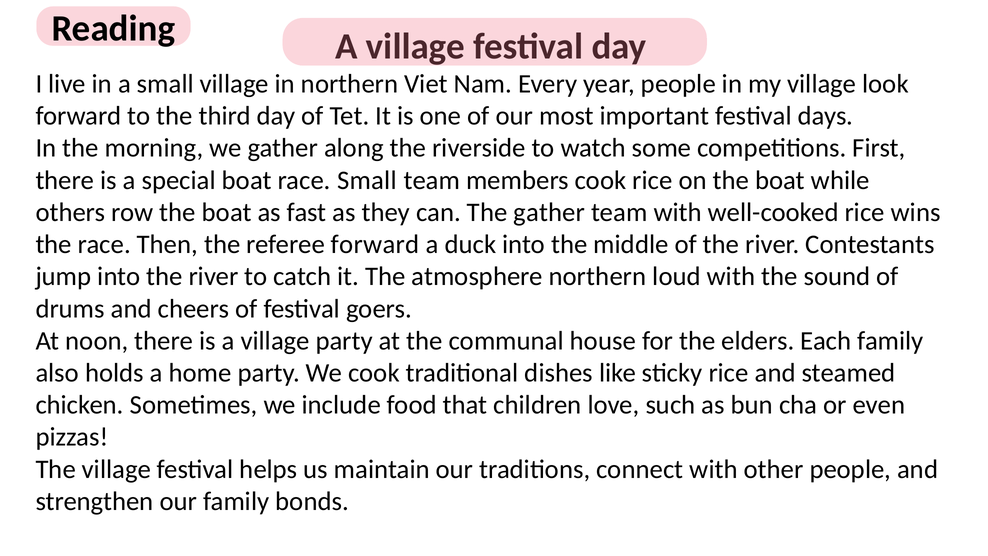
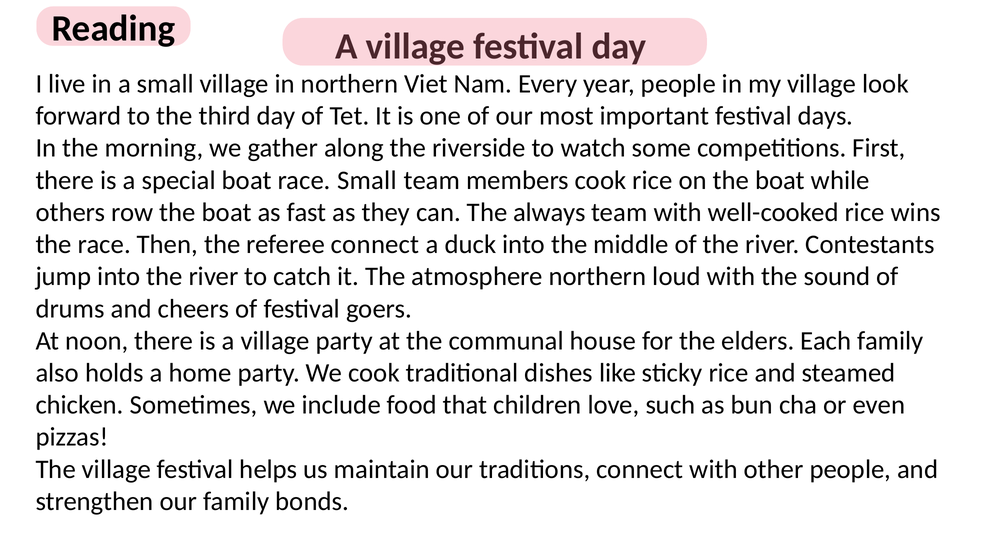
The gather: gather -> always (549, 212)
referee forward: forward -> connect (375, 244)
